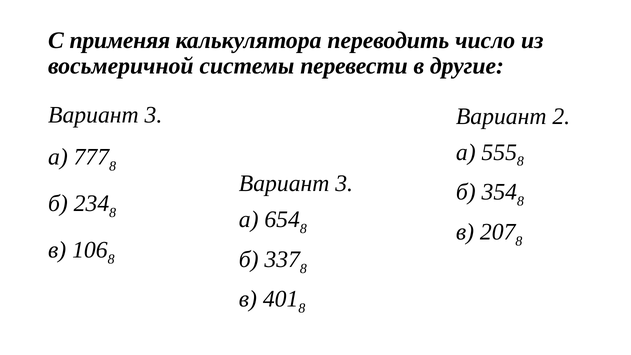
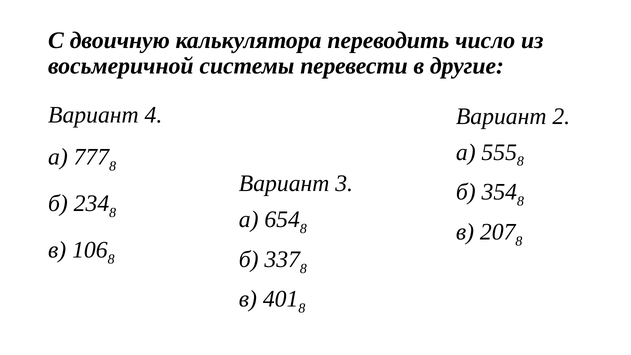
применяя: применяя -> двоичную (120, 40)
3: 3 -> 4 (153, 115)
